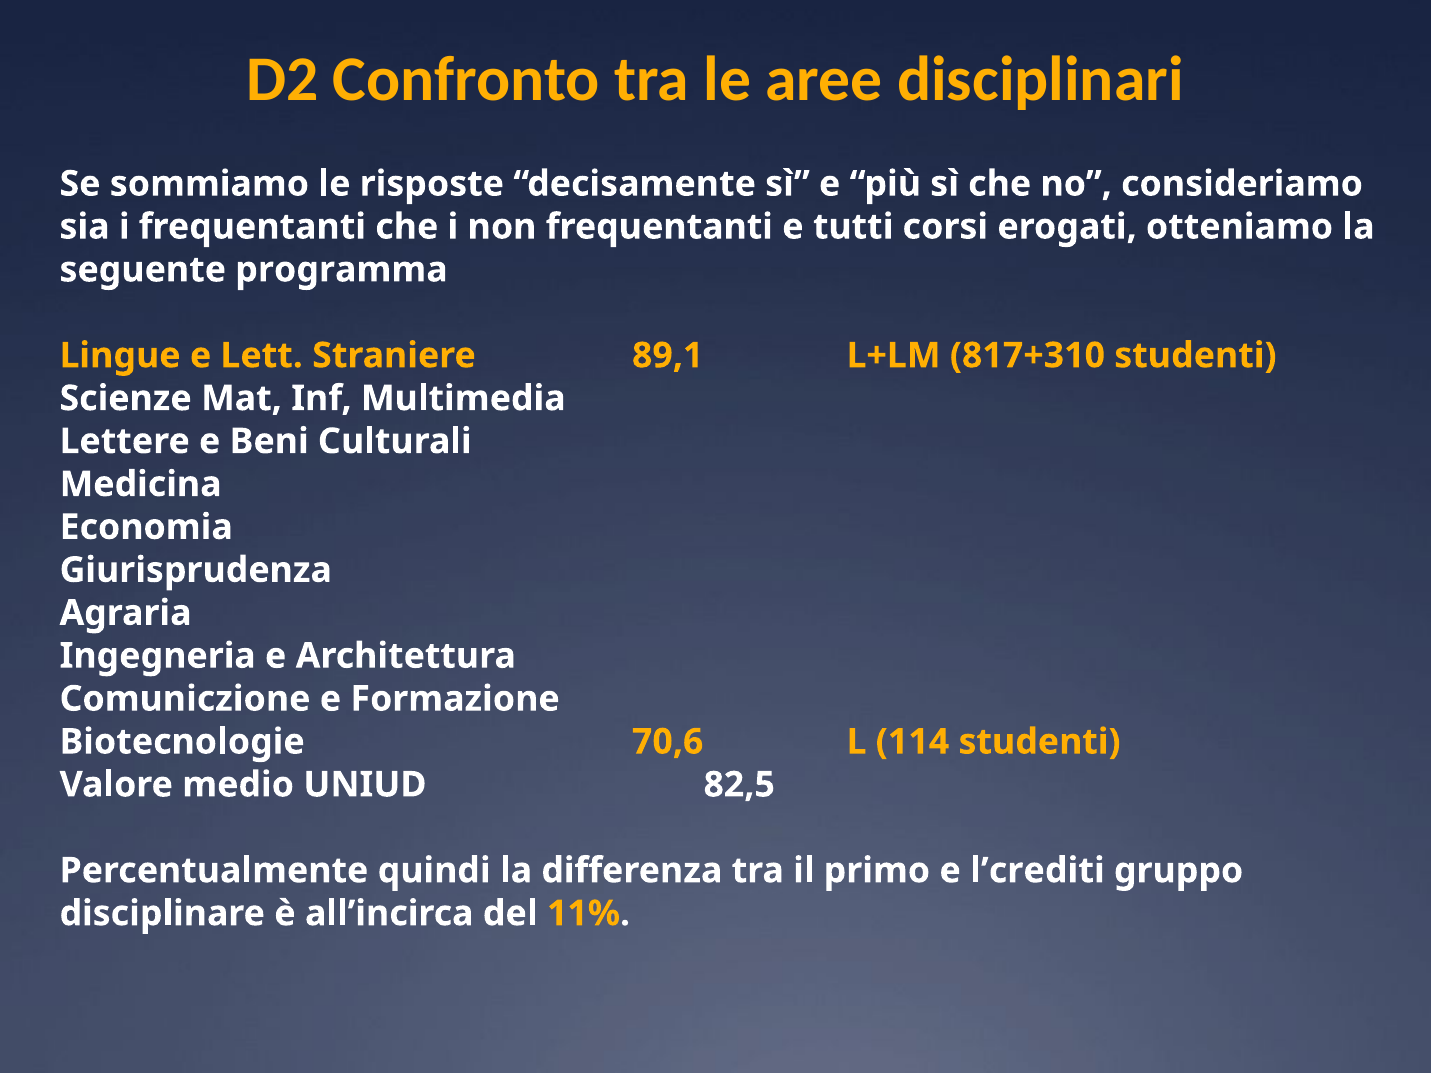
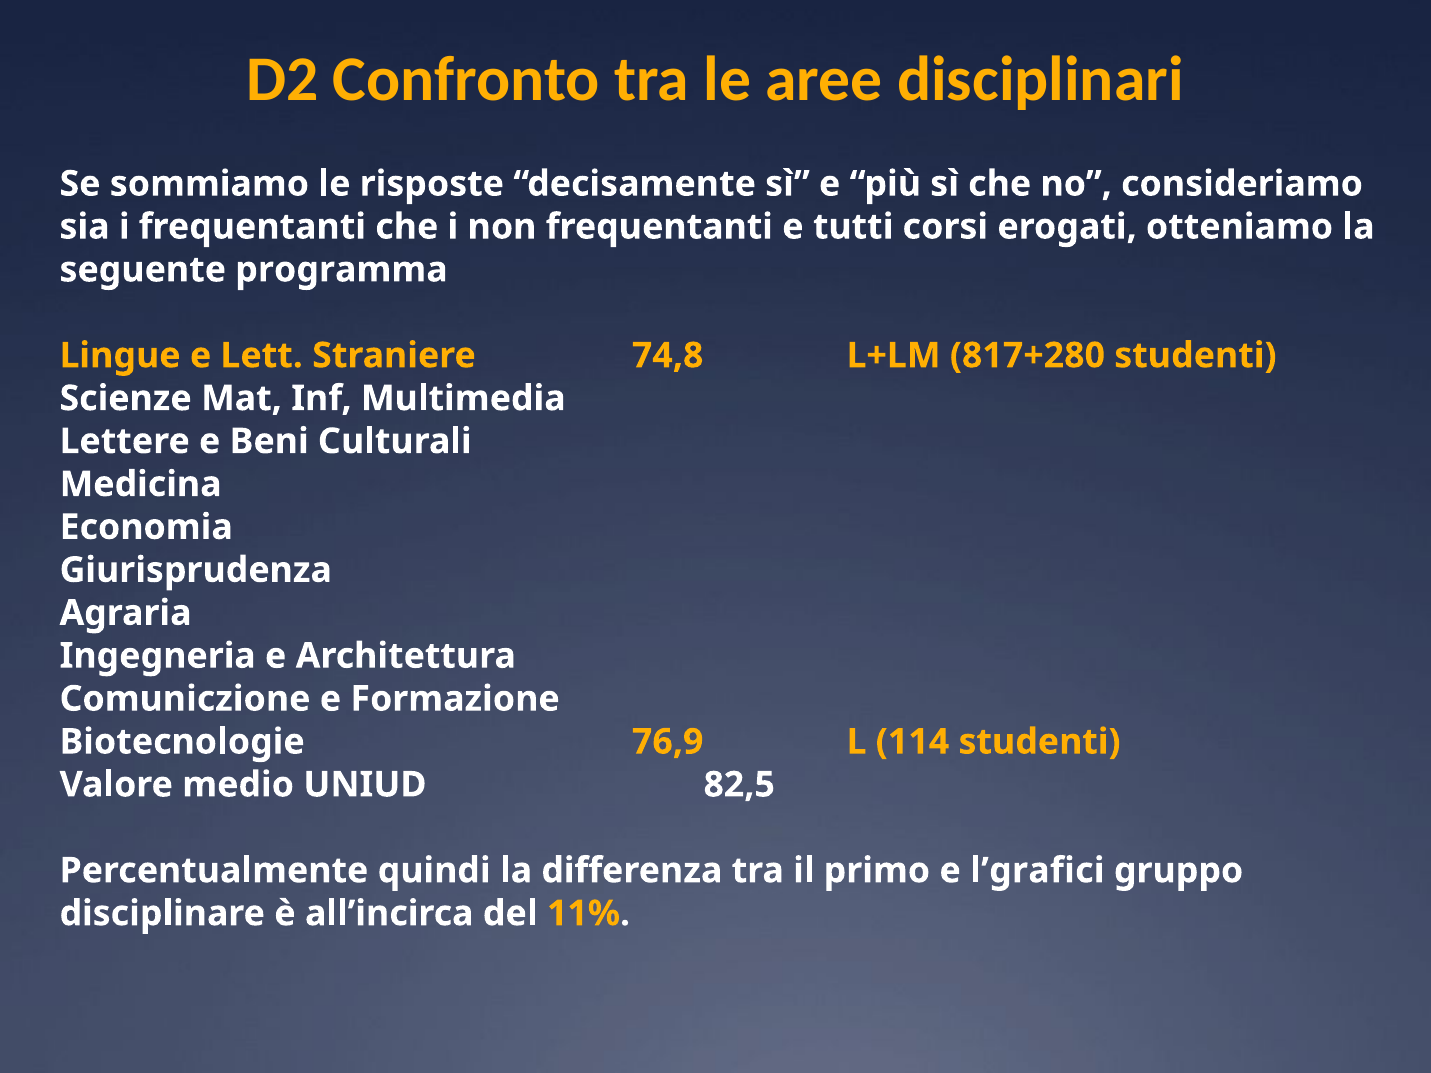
89,1: 89,1 -> 74,8 (668, 356)
817+310: 817+310 -> 817+280 (1027, 356)
70,6: 70,6 -> 76,9 (668, 742)
l’crediti: l’crediti -> l’grafici (1037, 871)
